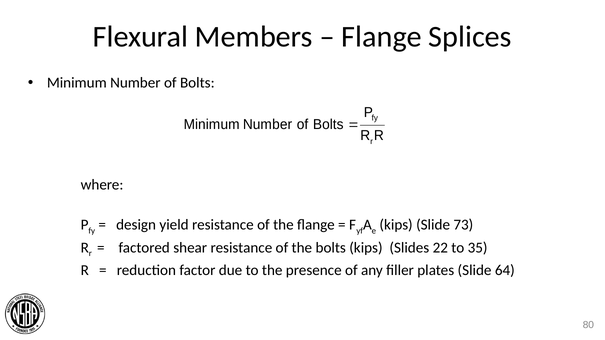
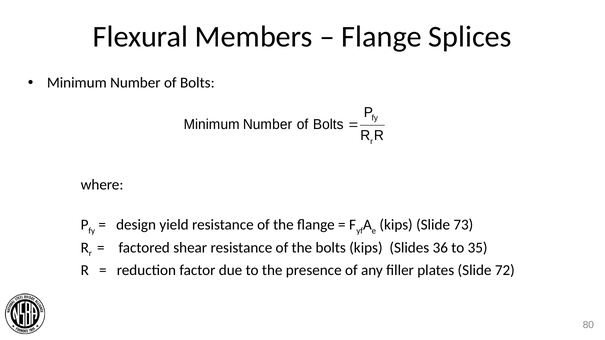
22: 22 -> 36 (440, 248)
64: 64 -> 72 (505, 270)
